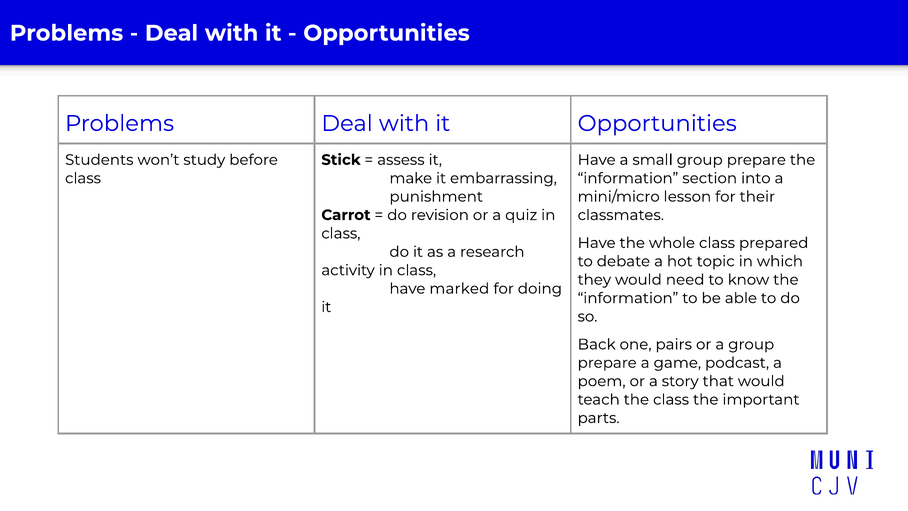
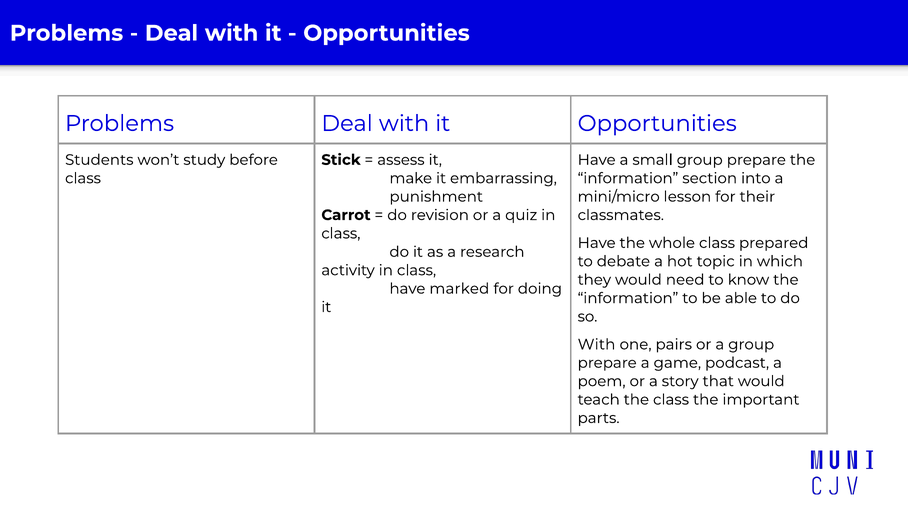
Back: Back -> With (597, 344)
